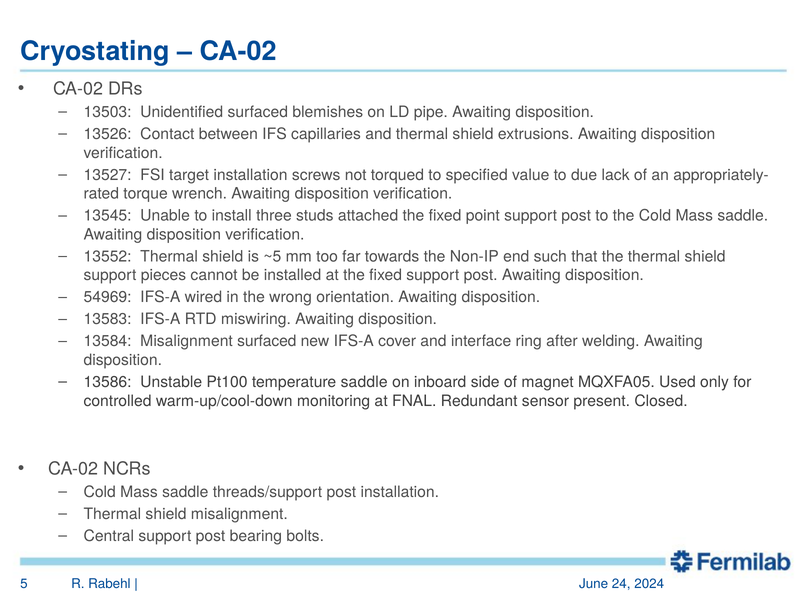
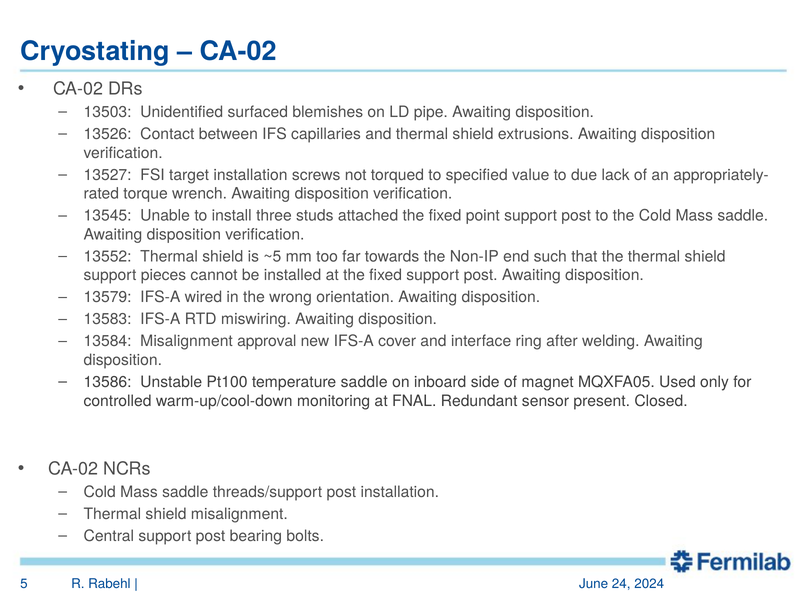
54969: 54969 -> 13579 (108, 297)
Misalignment surfaced: surfaced -> approval (267, 341)
